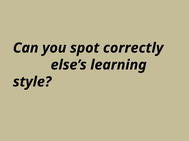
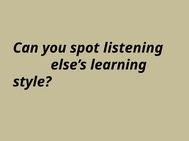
correctly: correctly -> listening (133, 48)
